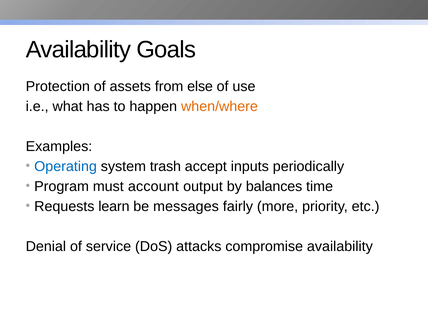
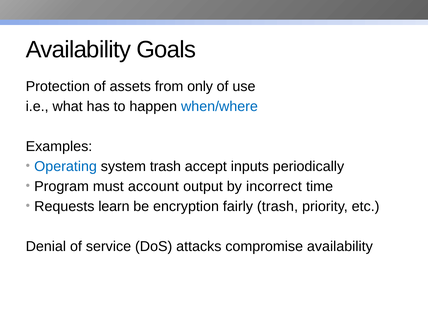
else: else -> only (200, 87)
when/where colour: orange -> blue (219, 107)
balances: balances -> incorrect (274, 186)
messages: messages -> encryption (186, 206)
fairly more: more -> trash (278, 206)
